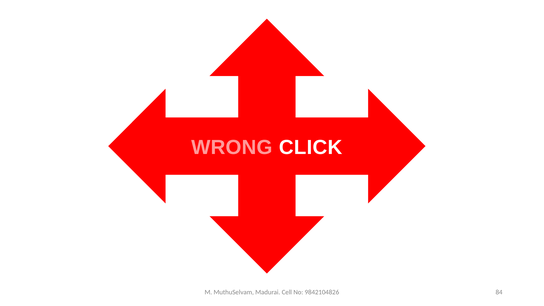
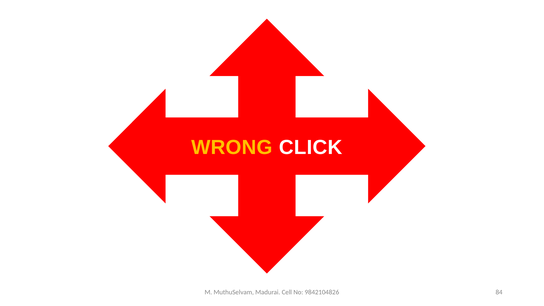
WRONG colour: pink -> yellow (232, 148)
